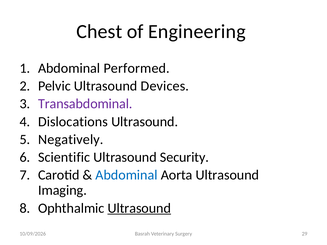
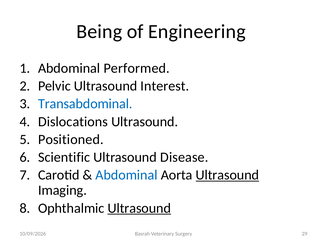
Chest: Chest -> Being (99, 32)
Devices: Devices -> Interest (165, 86)
Transabdominal colour: purple -> blue (85, 104)
Negatively: Negatively -> Positioned (71, 140)
Security: Security -> Disease (184, 157)
Ultrasound underline: none -> present (227, 175)
